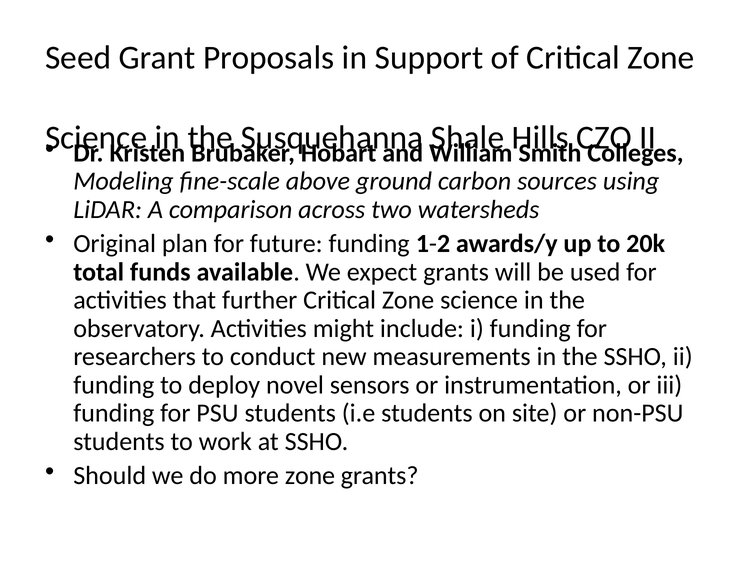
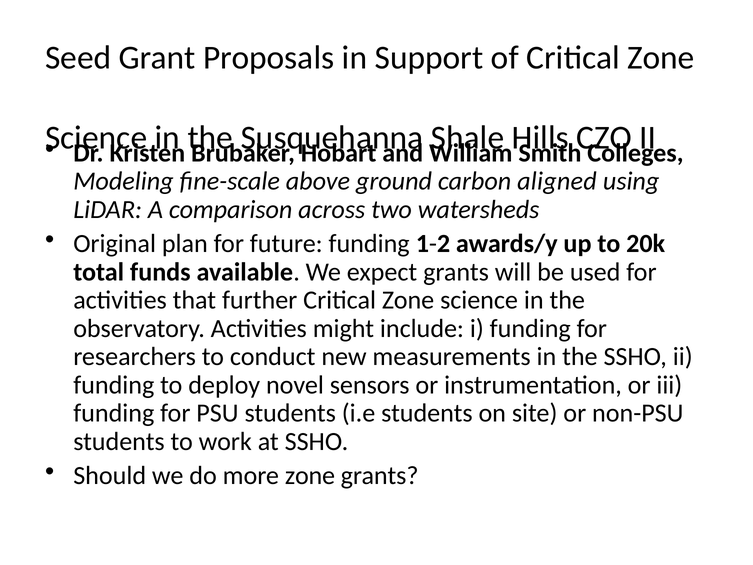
sources: sources -> aligned (557, 181)
